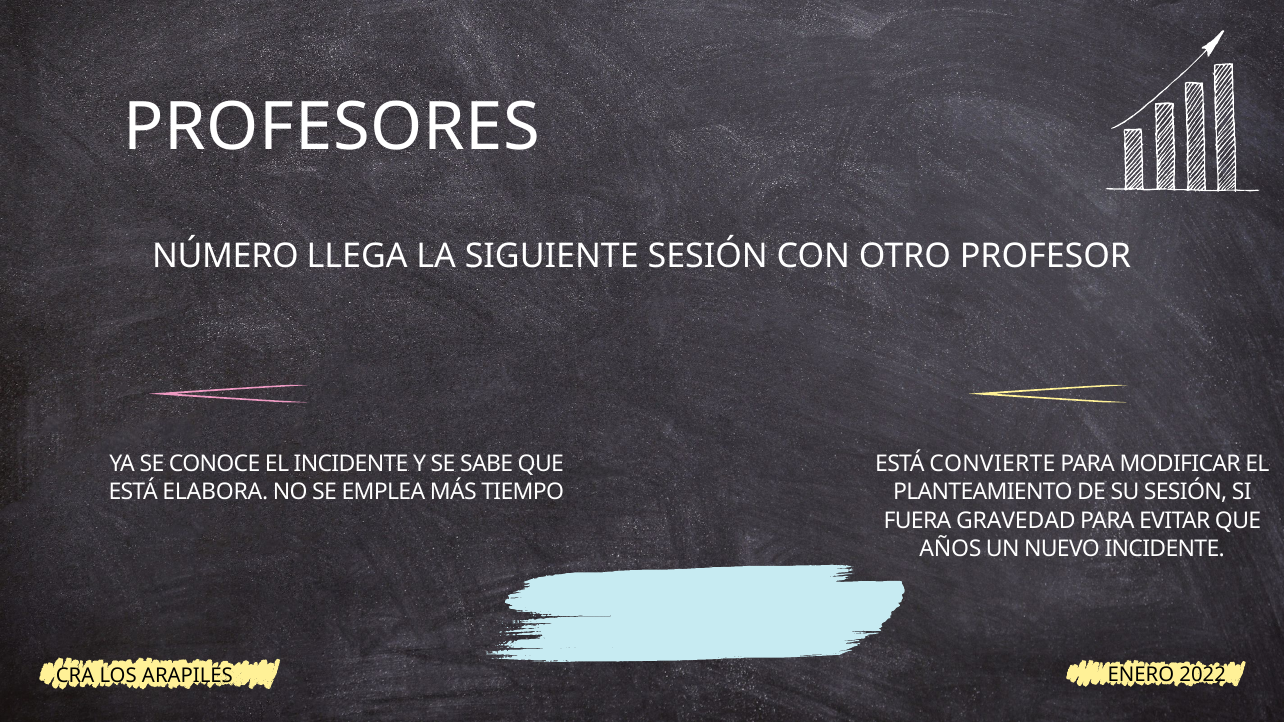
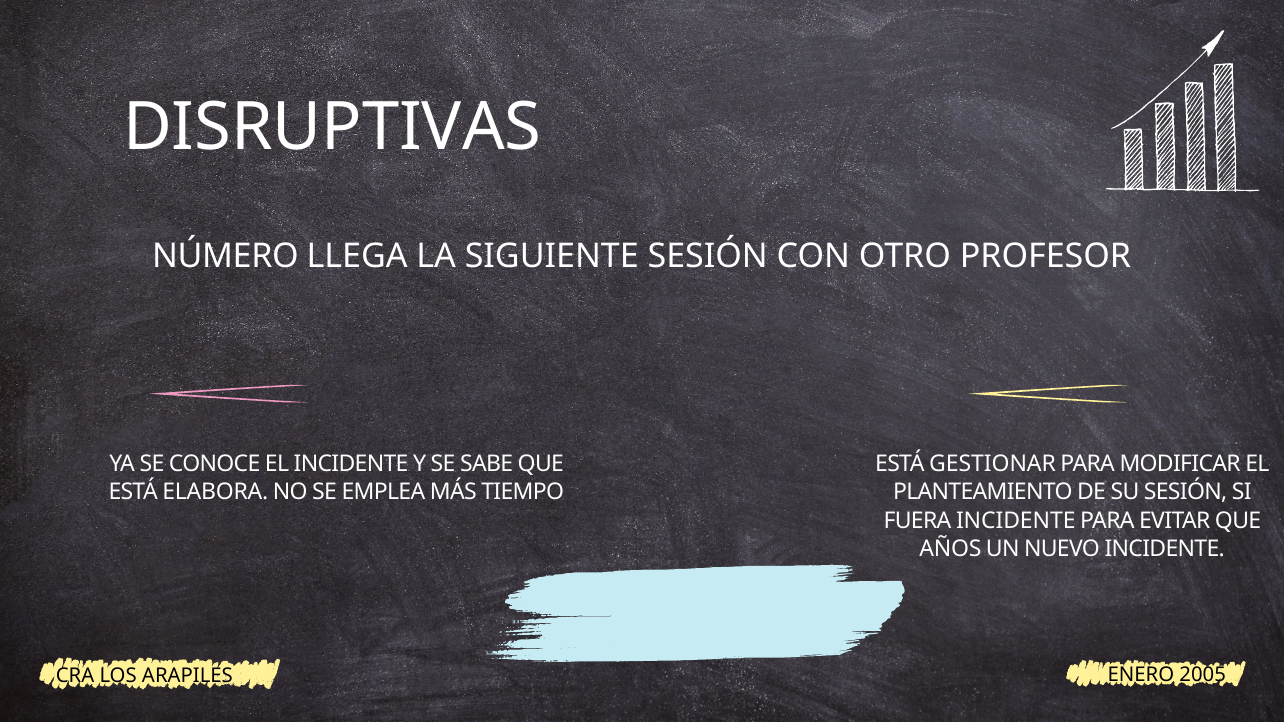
PROFESORES: PROFESORES -> DISRUPTIVAS (332, 128)
CONVIERTE: CONVIERTE -> GESTIONAR (992, 464)
FUERA GRAVEDAD: GRAVEDAD -> INCIDENTE (1016, 521)
2022: 2022 -> 2005 (1203, 675)
